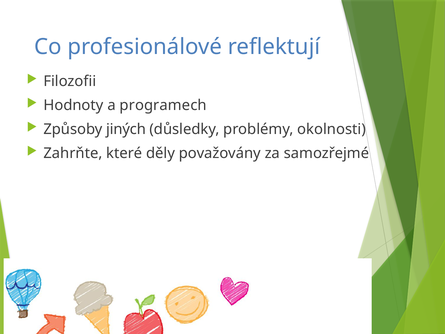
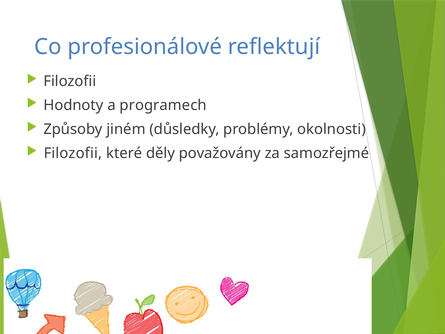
jiných: jiných -> jiném (126, 129)
Zahrňte: Zahrňte -> Filozofii (73, 153)
